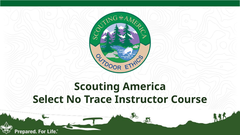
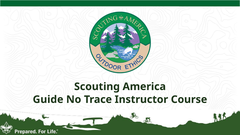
Select: Select -> Guide (48, 99)
